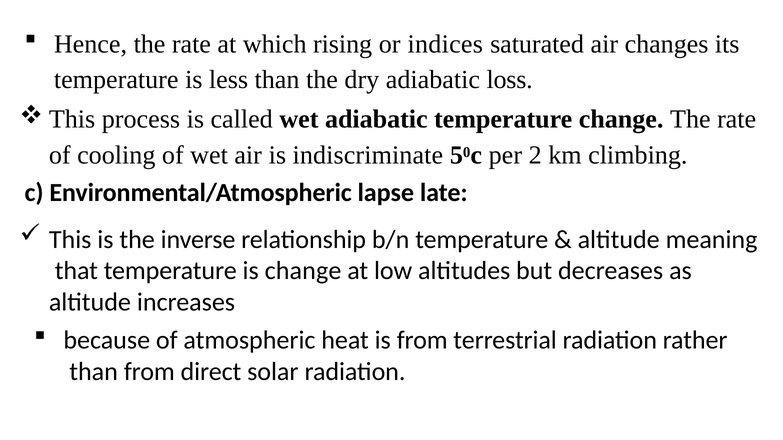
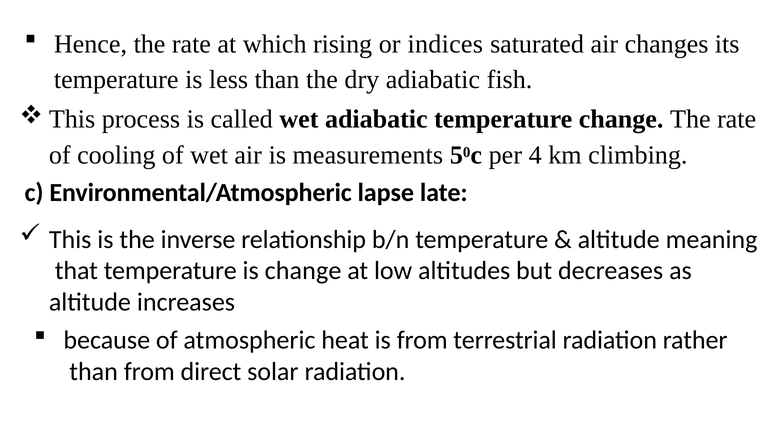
loss: loss -> fish (510, 80)
indiscriminate: indiscriminate -> measurements (368, 155)
2: 2 -> 4 (535, 155)
